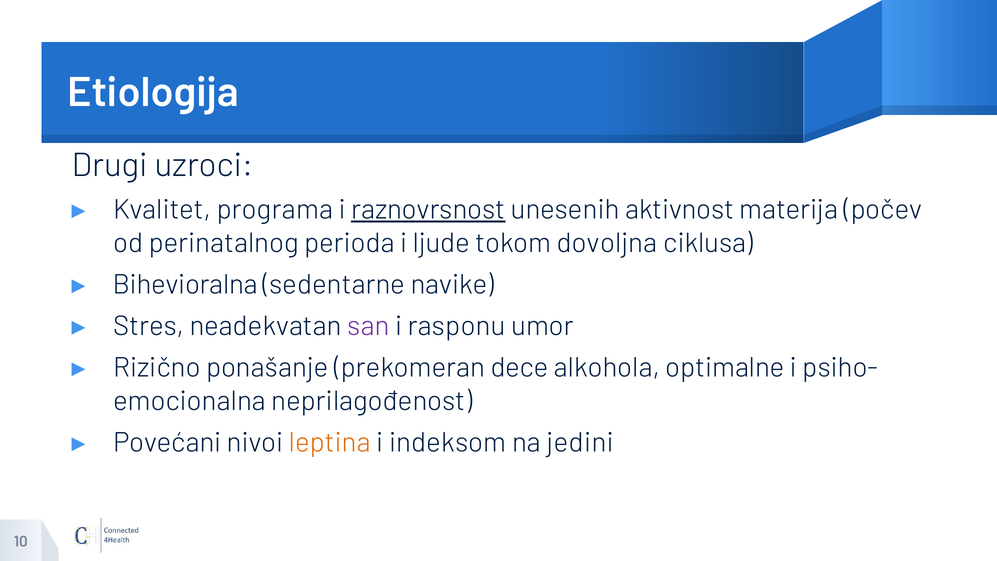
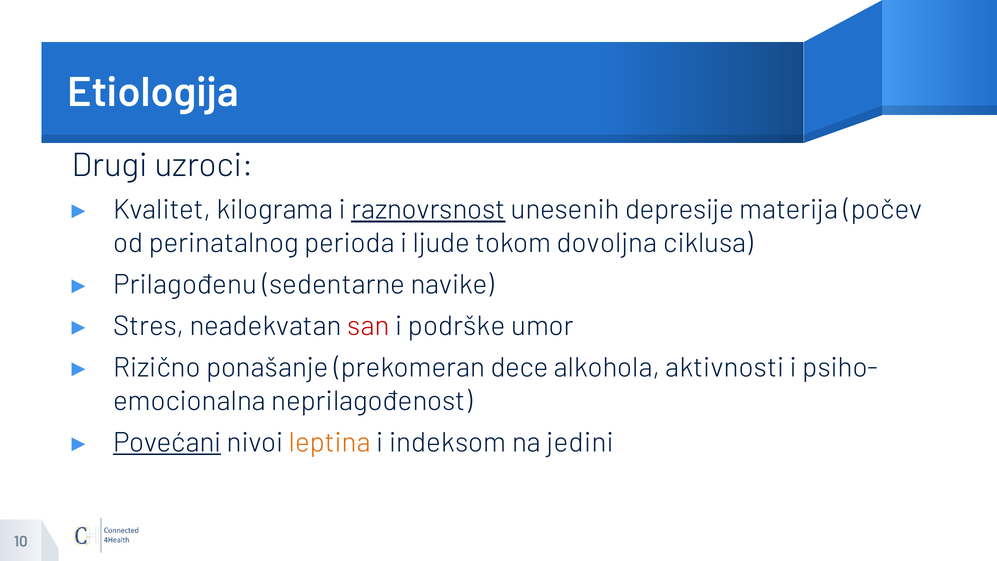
programa: programa -> kilograma (275, 210)
aktivnost: aktivnost -> depresije (680, 210)
Bihevioralna: Bihevioralna -> Prilagođenu (185, 284)
san colour: purple -> red (368, 326)
rasponu: rasponu -> podrške (457, 326)
optimalne: optimalne -> aktivnosti (725, 368)
Povećani underline: none -> present (167, 442)
